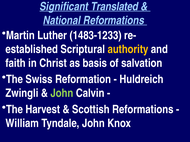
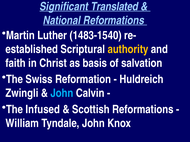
1483-1233: 1483-1233 -> 1483-1540 (96, 35)
John colour: light green -> light blue (62, 93)
Harvest: Harvest -> Infused (43, 110)
